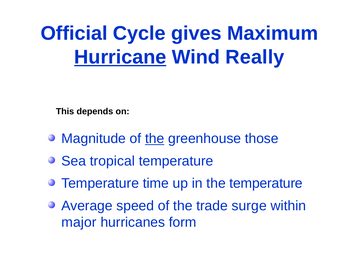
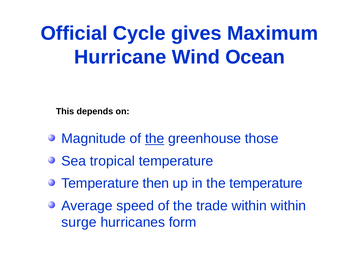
Hurricane underline: present -> none (120, 57)
Really: Really -> Ocean (255, 57)
time: time -> then (156, 183)
trade surge: surge -> within (249, 206)
major: major -> surge (79, 222)
